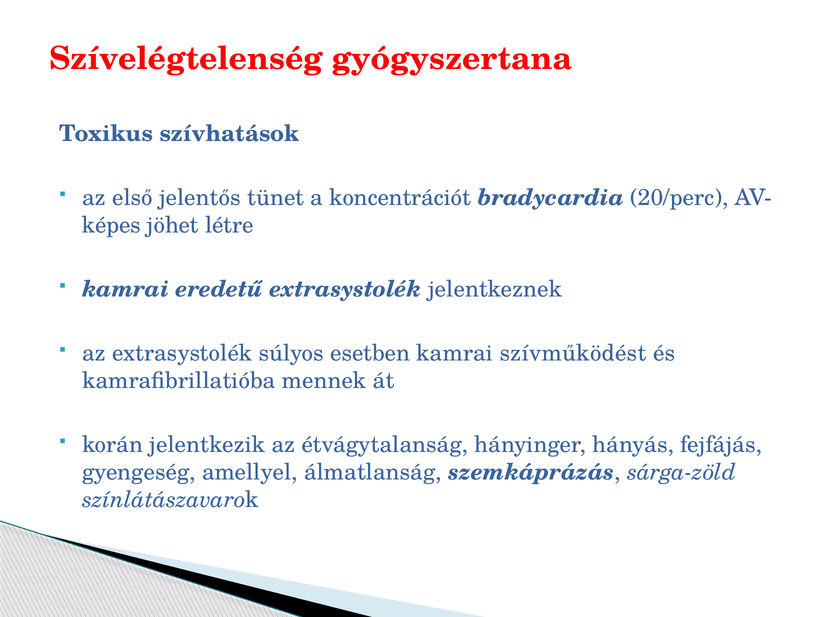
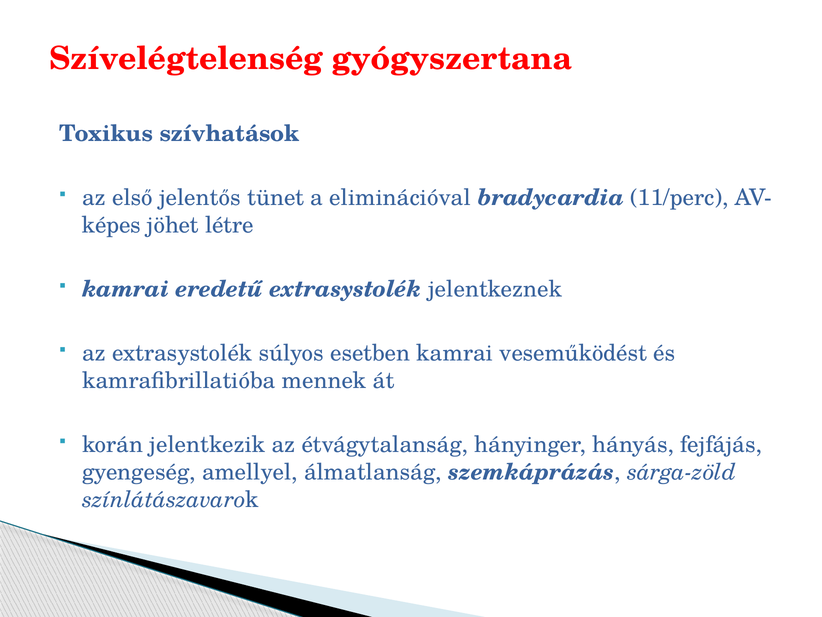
koncentrációt: koncentrációt -> eliminációval (400, 197)
20/perc: 20/perc -> 11/perc (679, 197)
szívműködést: szívműködést -> veseműködést (573, 353)
